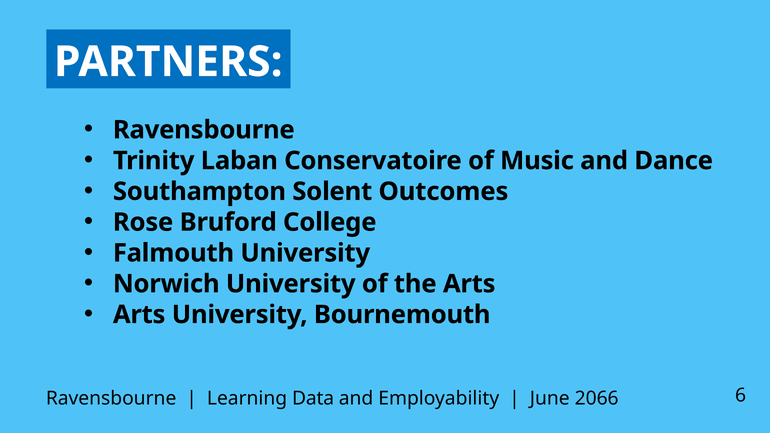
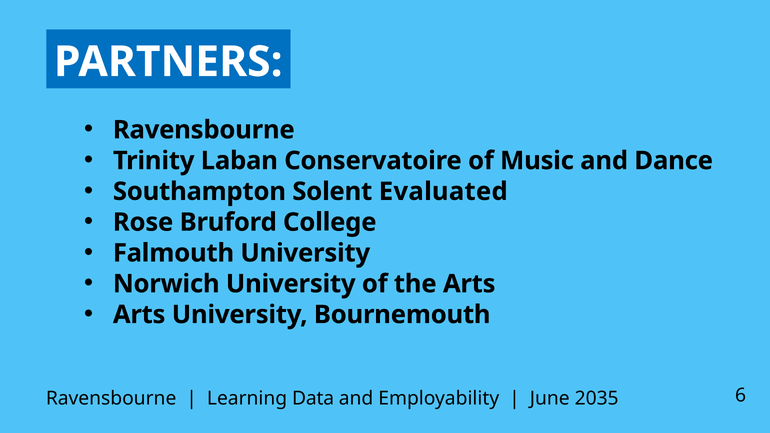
Outcomes: Outcomes -> Evaluated (443, 192)
2066: 2066 -> 2035 (597, 399)
